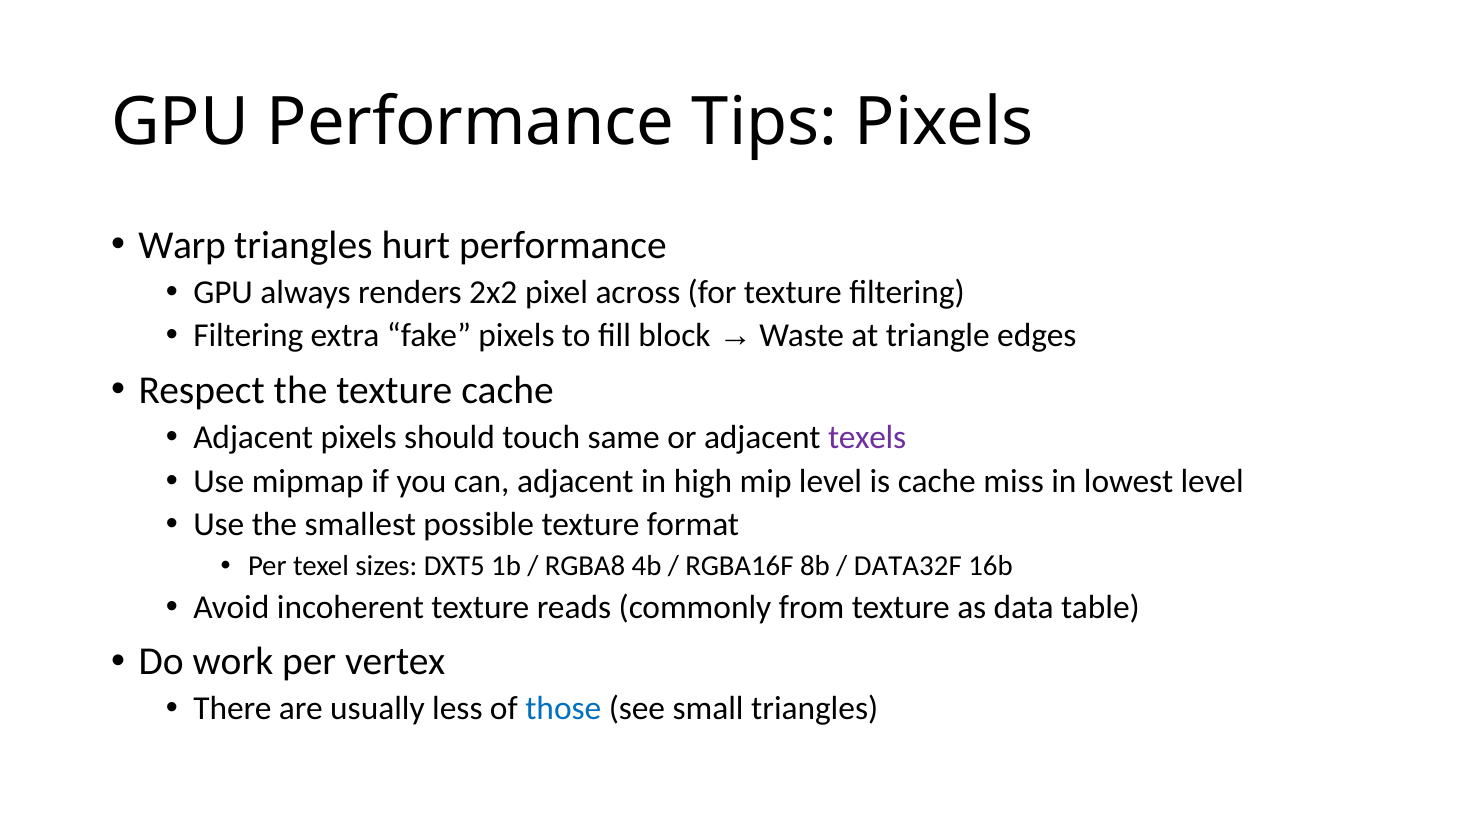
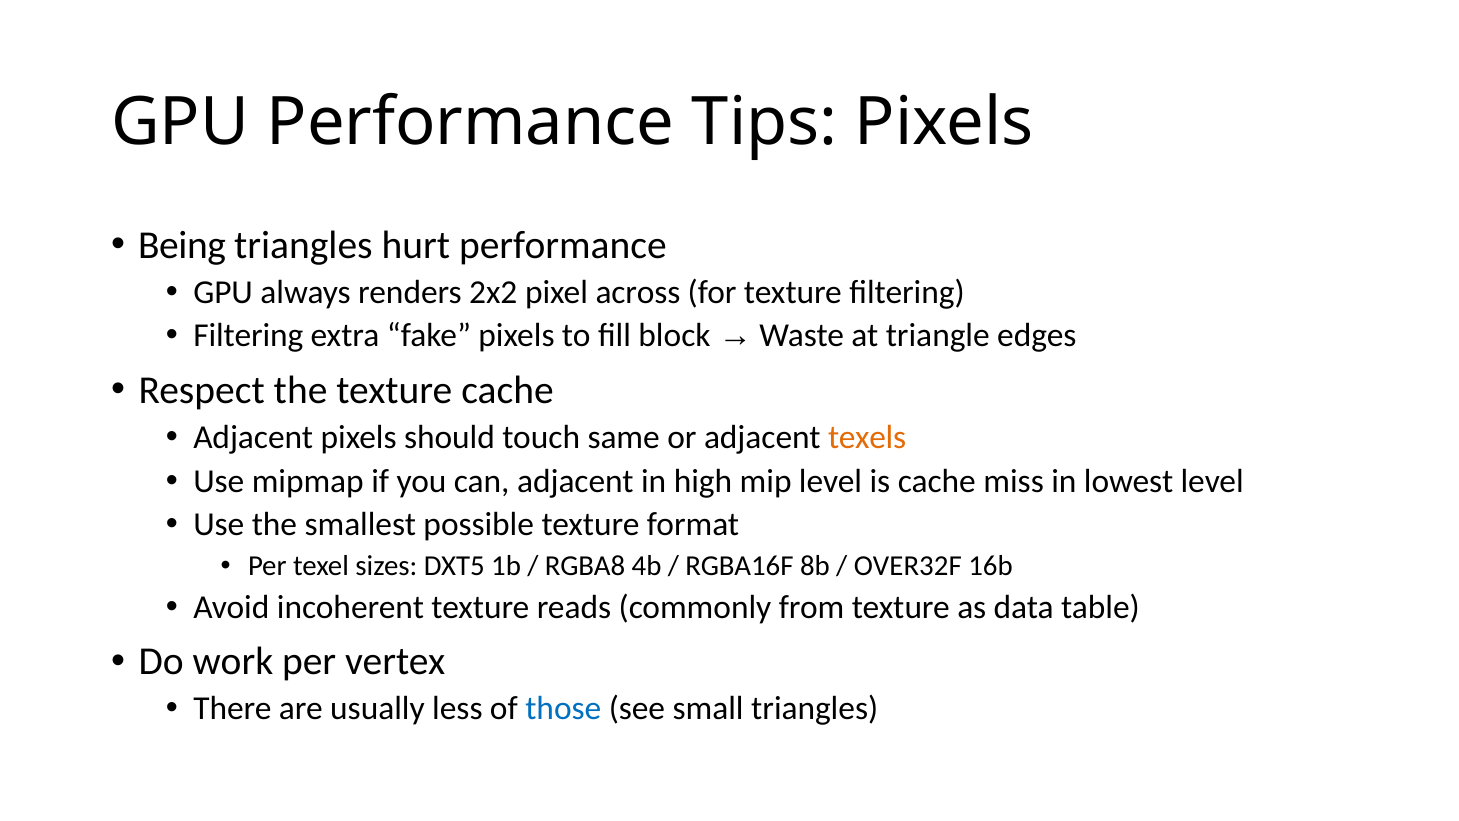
Warp: Warp -> Being (182, 245)
texels colour: purple -> orange (867, 437)
DATA32F: DATA32F -> OVER32F (908, 566)
